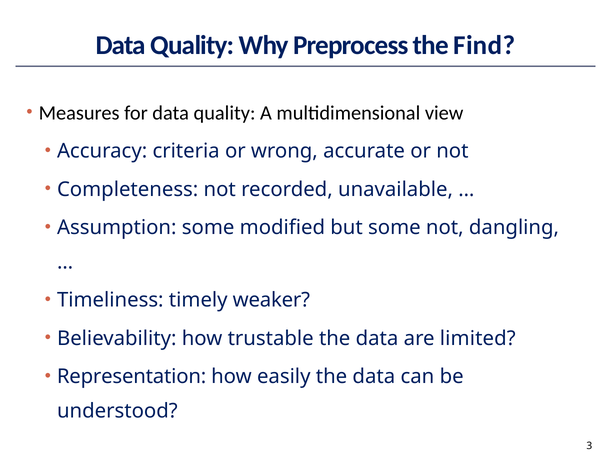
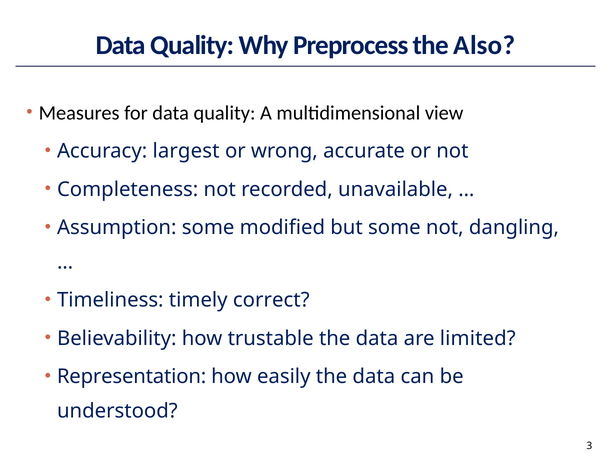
Find: Find -> Also (484, 45)
criteria: criteria -> largest (186, 151)
weaker: weaker -> correct (271, 300)
